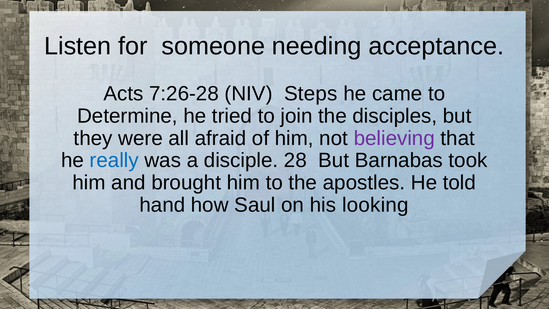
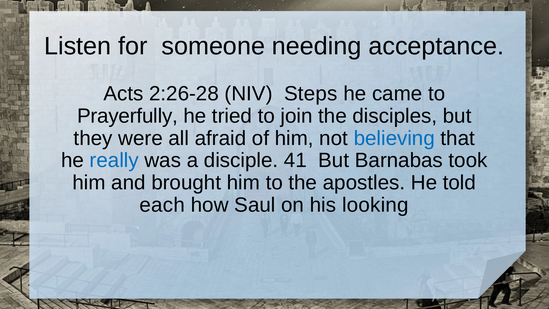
7:26-28: 7:26-28 -> 2:26-28 (184, 94)
Determine: Determine -> Prayerfully (127, 116)
believing colour: purple -> blue (394, 138)
28: 28 -> 41 (295, 160)
hand: hand -> each (162, 205)
